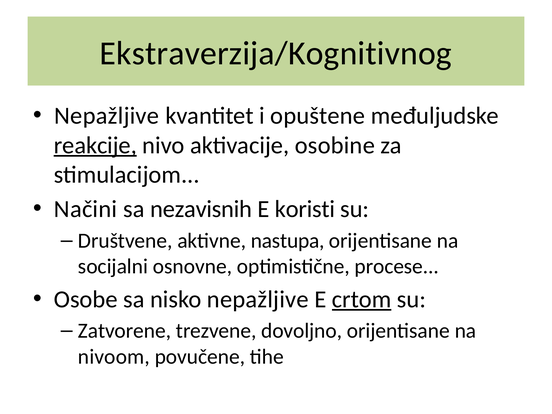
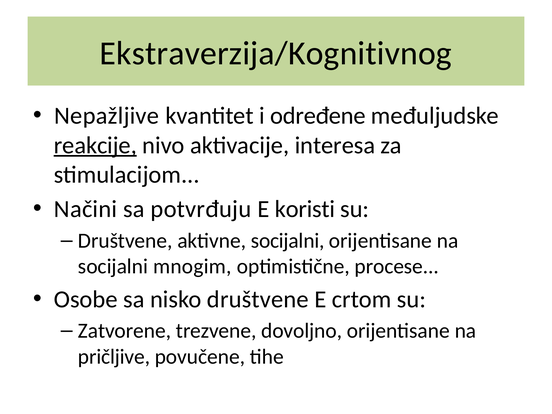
opuštene: opuštene -> određene (318, 116)
osobine: osobine -> interesa (335, 145)
nezavisnih: nezavisnih -> potvrđuju (201, 209)
aktivne nastupa: nastupa -> socijalni (288, 241)
osnovne: osnovne -> mnogim (192, 267)
nisko nepažljive: nepažljive -> društvene (258, 299)
crtom underline: present -> none (362, 299)
nivoom: nivoom -> pričljive (114, 357)
